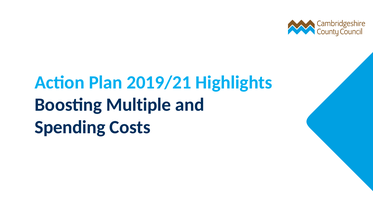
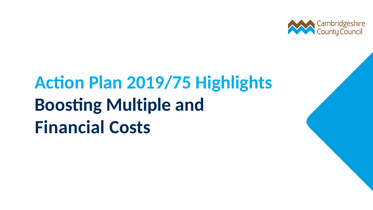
2019/21: 2019/21 -> 2019/75 (159, 82)
Spending: Spending -> Financial (70, 127)
